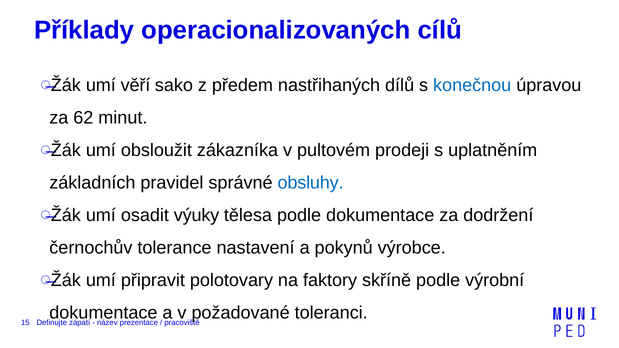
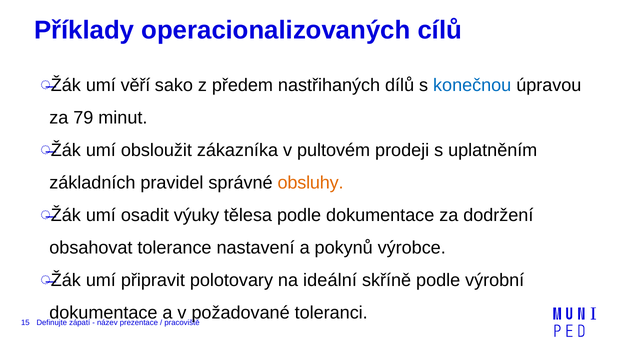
62: 62 -> 79 (83, 118)
obsluhy colour: blue -> orange (311, 183)
černochův: černochův -> obsahovat (91, 248)
faktory: faktory -> ideální (330, 280)
